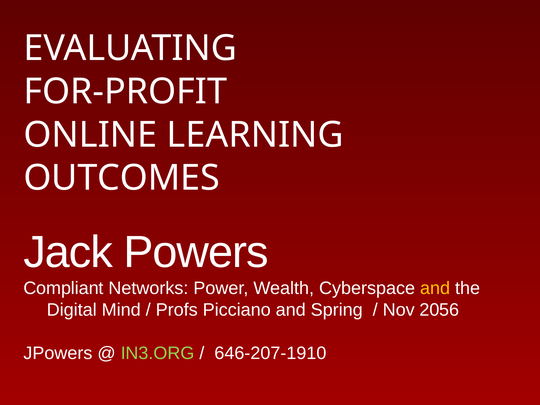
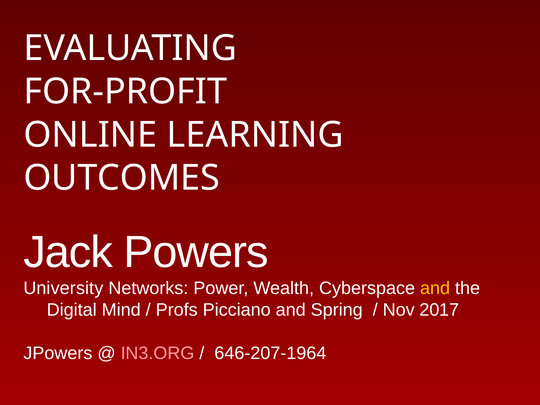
Compliant: Compliant -> University (63, 288)
2056: 2056 -> 2017 (439, 310)
IN3.ORG colour: light green -> pink (158, 353)
646-207-1910: 646-207-1910 -> 646-207-1964 (271, 353)
